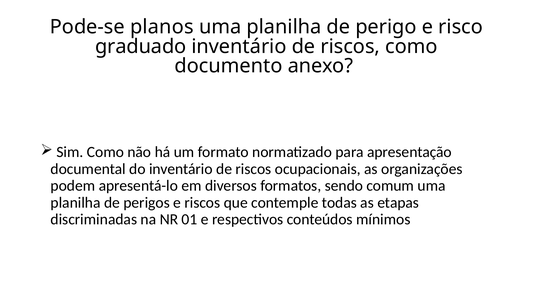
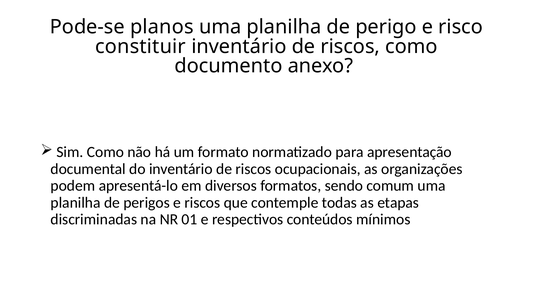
graduado: graduado -> constituir (141, 46)
